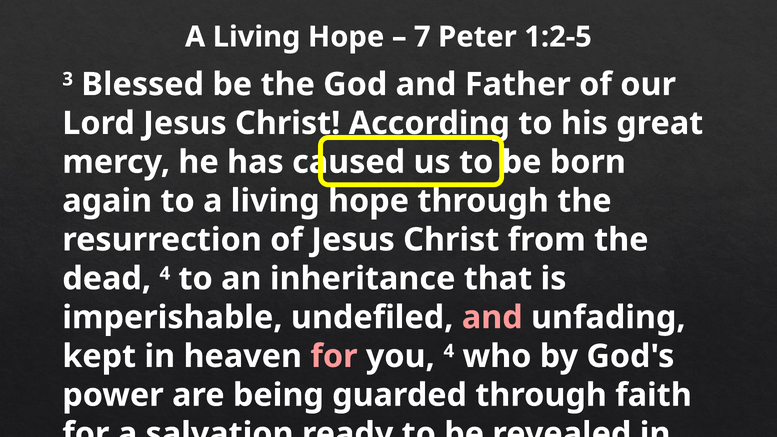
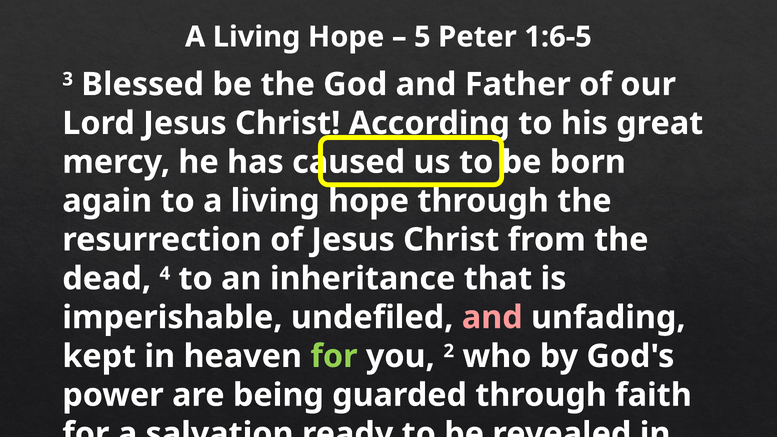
7: 7 -> 5 (422, 37)
1:2-5: 1:2-5 -> 1:6-5 (558, 37)
for colour: pink -> light green (334, 356)
you 4: 4 -> 2 (449, 351)
